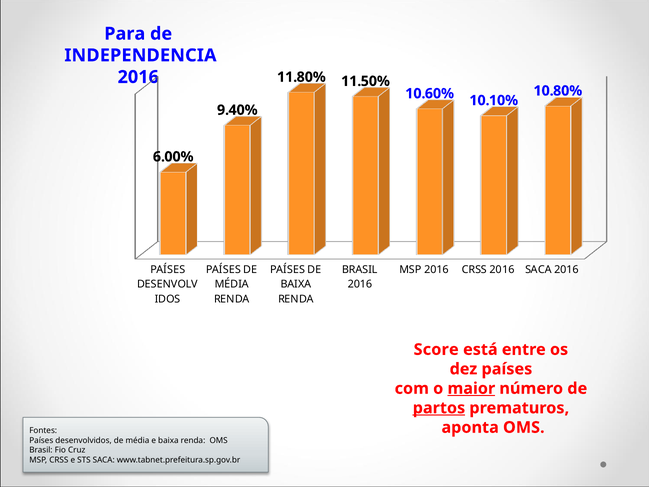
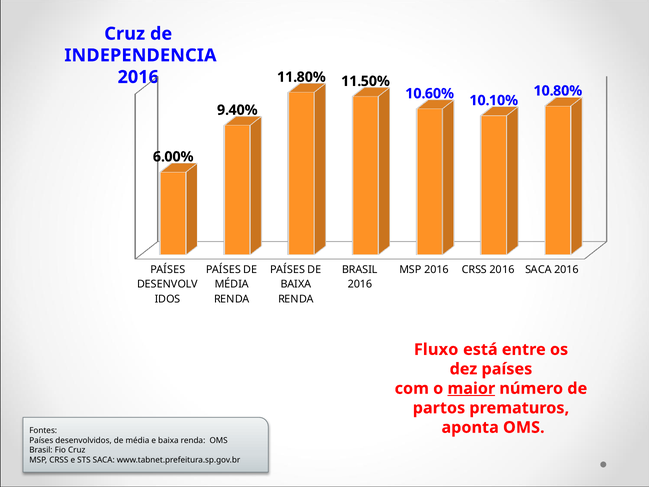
Para: Para -> Cruz (125, 34)
Score: Score -> Fluxo (436, 349)
partos underline: present -> none (439, 408)
